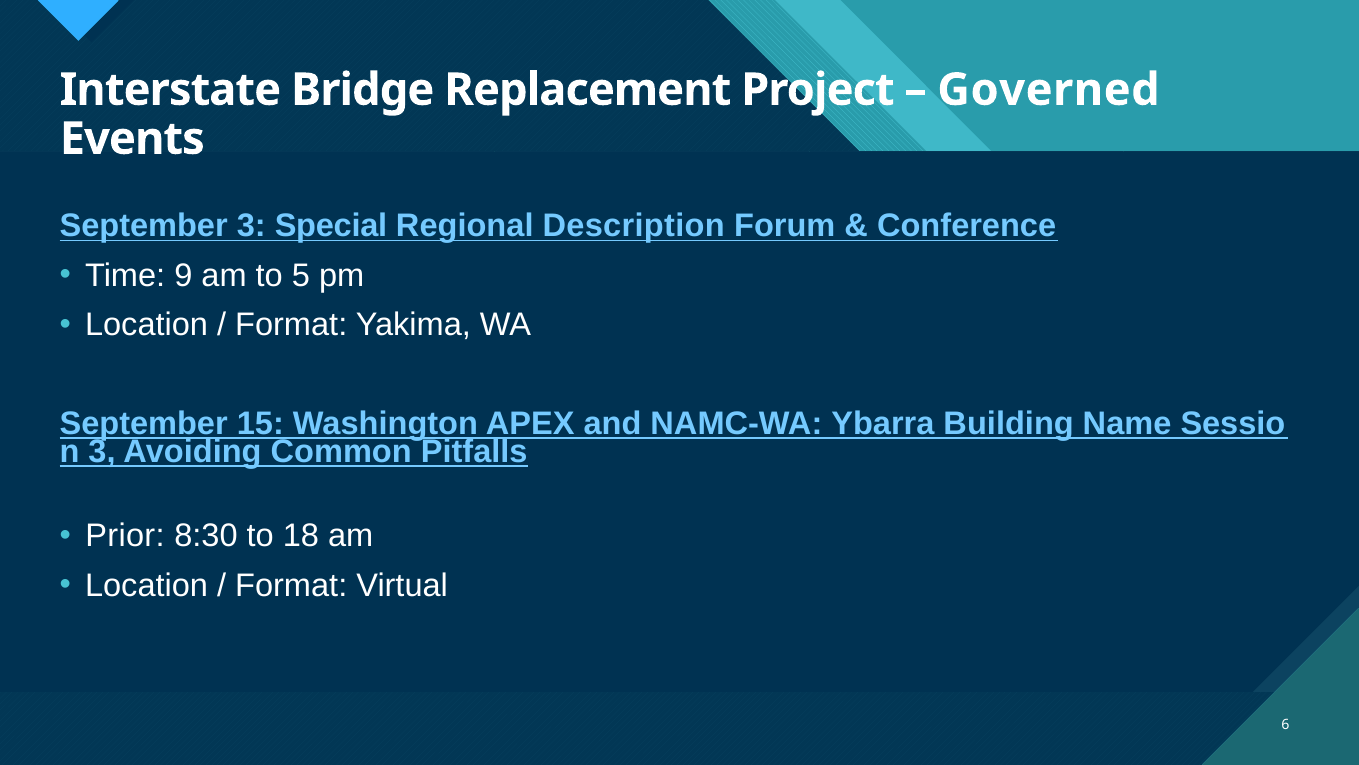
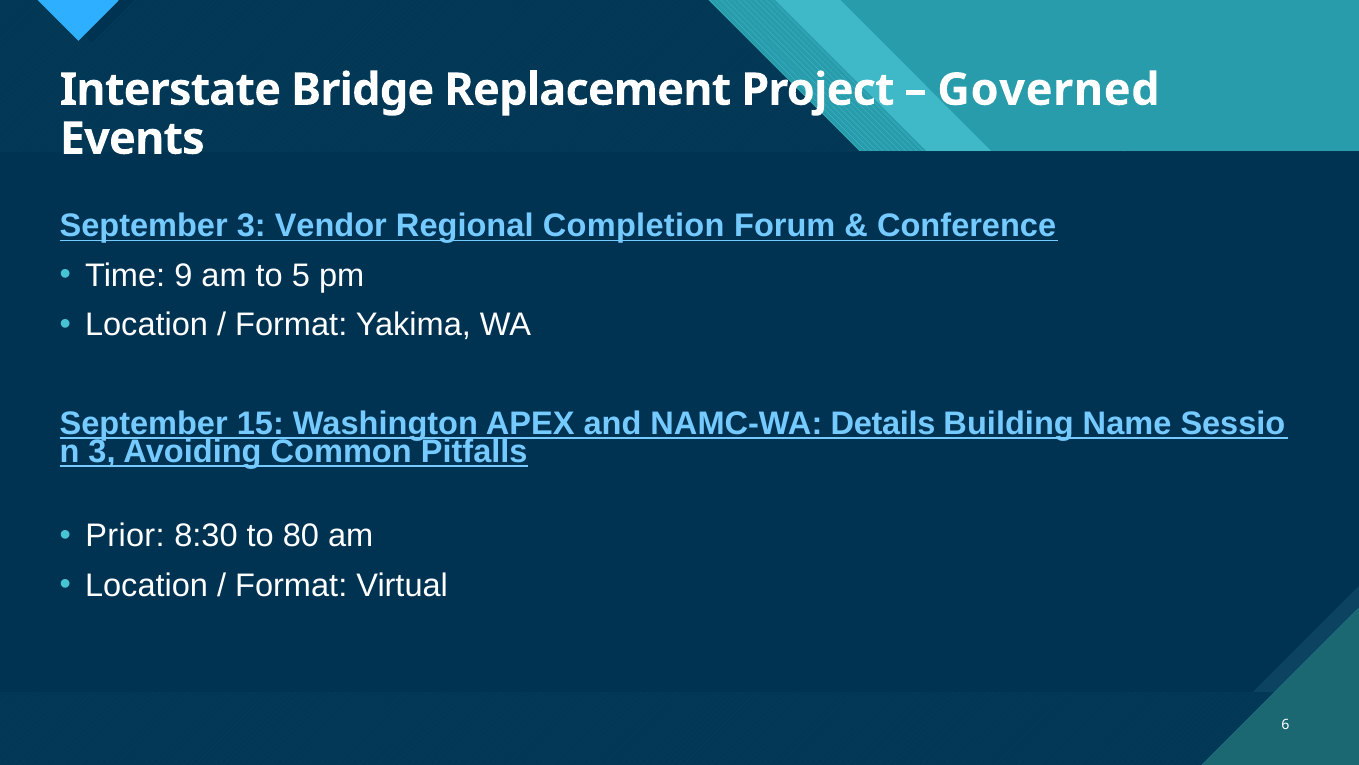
Special: Special -> Vendor (331, 226)
Description: Description -> Completion (634, 226)
Ybarra: Ybarra -> Details (883, 423)
18: 18 -> 80 (301, 536)
